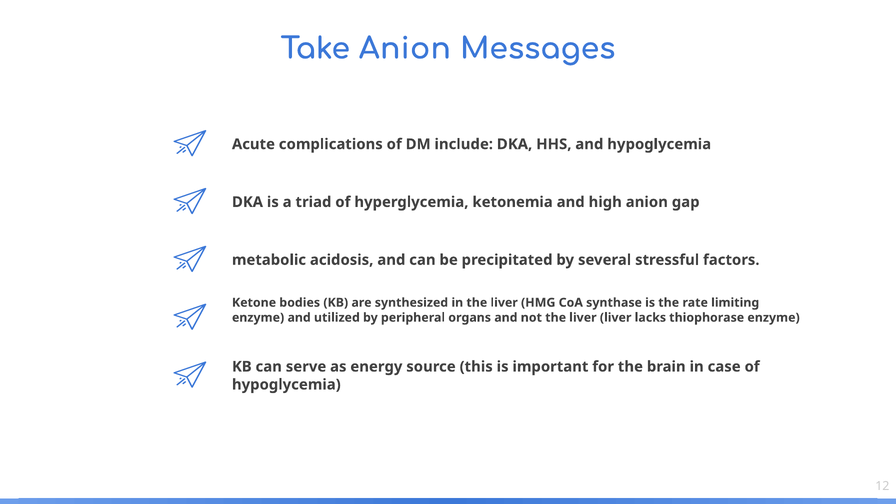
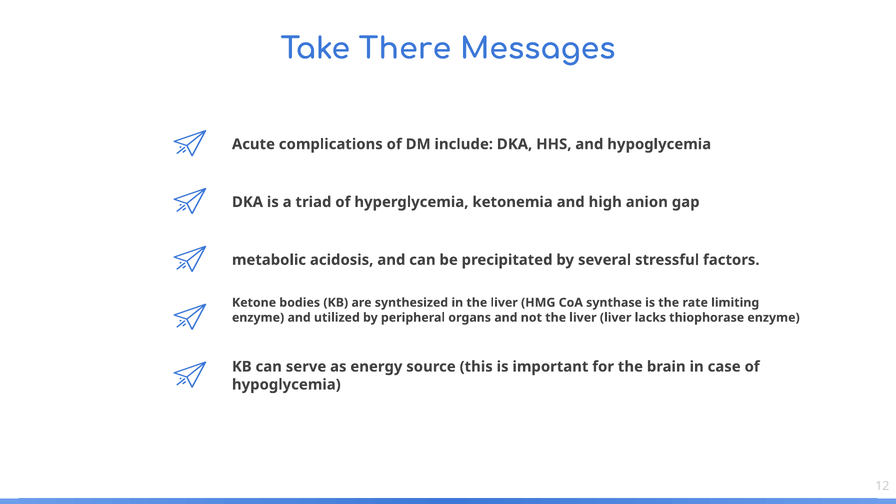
Take Anion: Anion -> There (405, 49)
